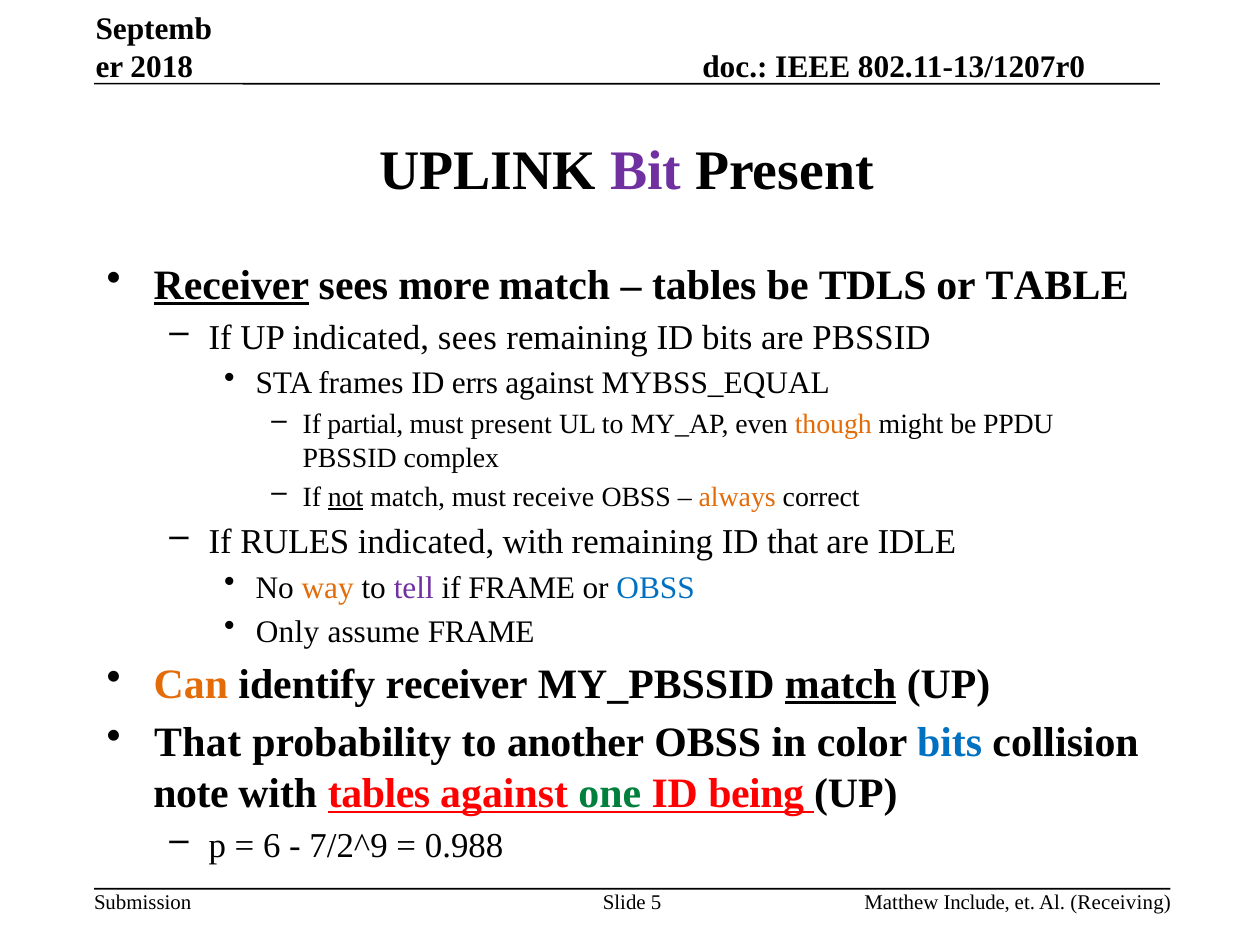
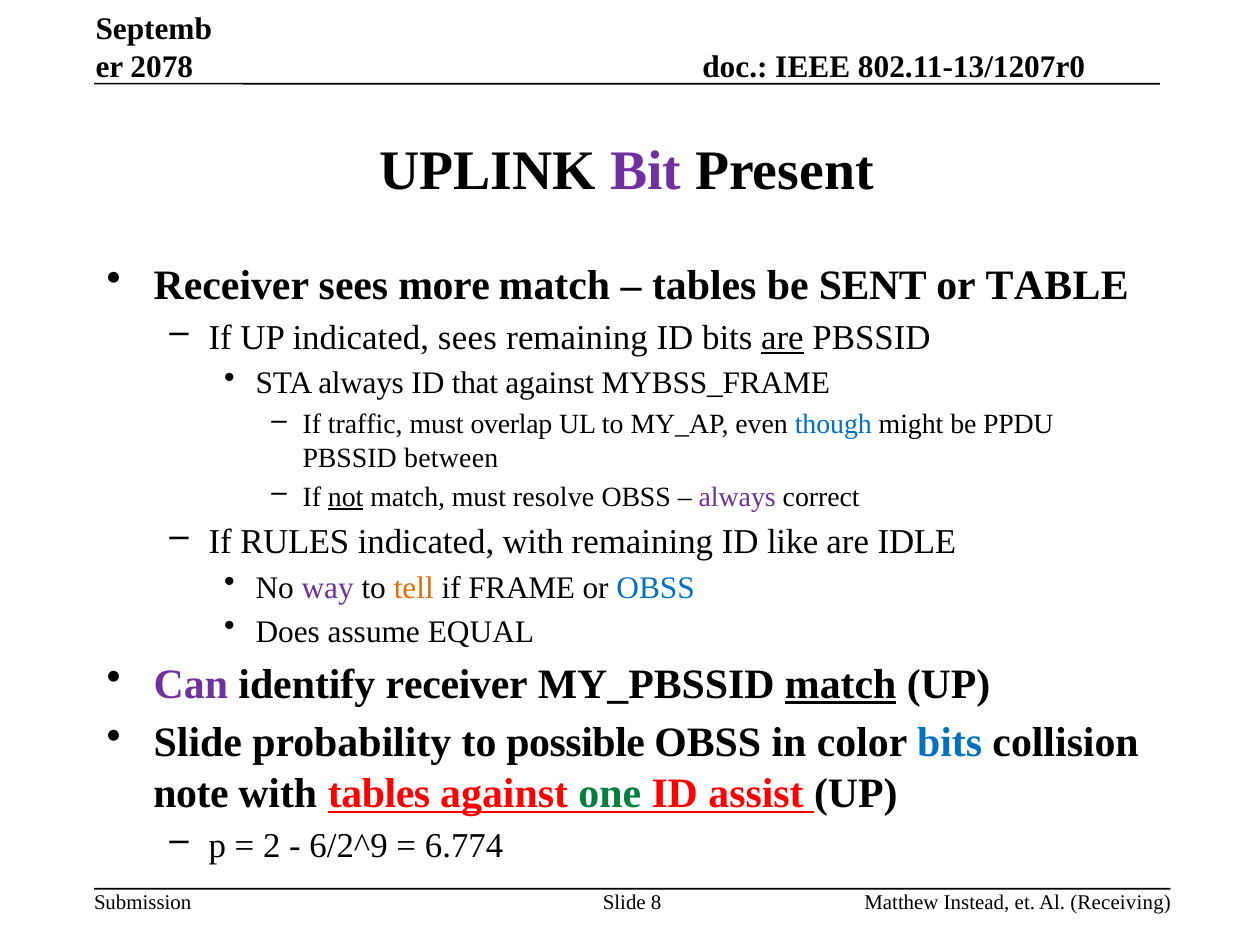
2018: 2018 -> 2078 (162, 67)
Receiver underline: present -> none (231, 285)
TDLS: TDLS -> SENT (873, 285)
are underline: none -> present (782, 338)
STA frames: frames -> always (361, 383)
errs: errs -> that (475, 383)
MYBSS_EQUAL: MYBSS_EQUAL -> MYBSS_FRAME (716, 383)
partial: partial -> traffic (365, 424)
must present: present -> overlap (511, 424)
though colour: orange -> blue (833, 424)
complex: complex -> between (451, 458)
receive: receive -> resolve (554, 497)
always colour: orange -> purple (737, 497)
ID that: that -> like (793, 542)
way colour: orange -> purple (328, 587)
tell colour: purple -> orange (414, 587)
Only: Only -> Does (288, 631)
assume FRAME: FRAME -> EQUAL (481, 631)
Can colour: orange -> purple (191, 684)
That: That -> Slide (198, 743)
another: another -> possible (576, 743)
being: being -> assist (756, 793)
6: 6 -> 2 (272, 845)
7/2^9: 7/2^9 -> 6/2^9 (349, 845)
0.988: 0.988 -> 6.774 (464, 845)
5: 5 -> 8 (656, 902)
Include: Include -> Instead (977, 902)
